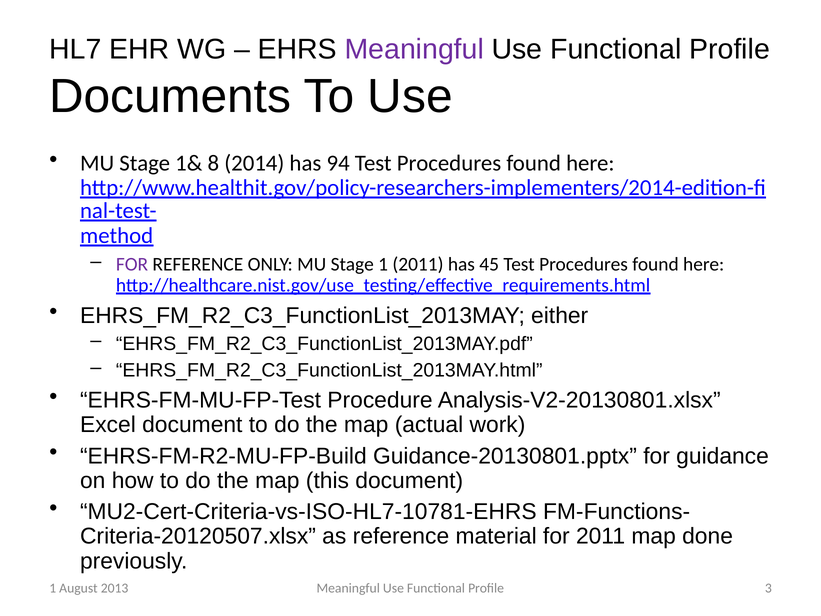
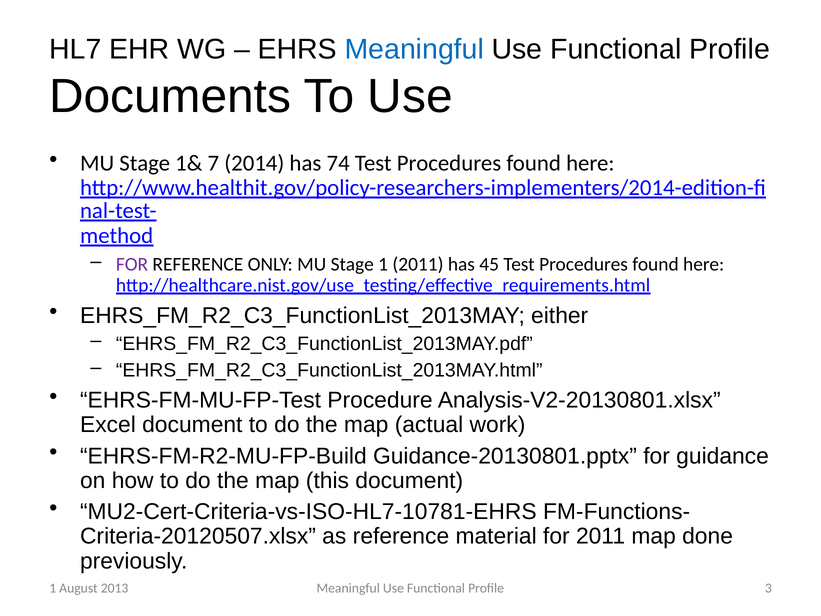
Meaningful colour: purple -> blue (414, 49)
8: 8 -> 7 (213, 163)
94: 94 -> 74 (338, 163)
